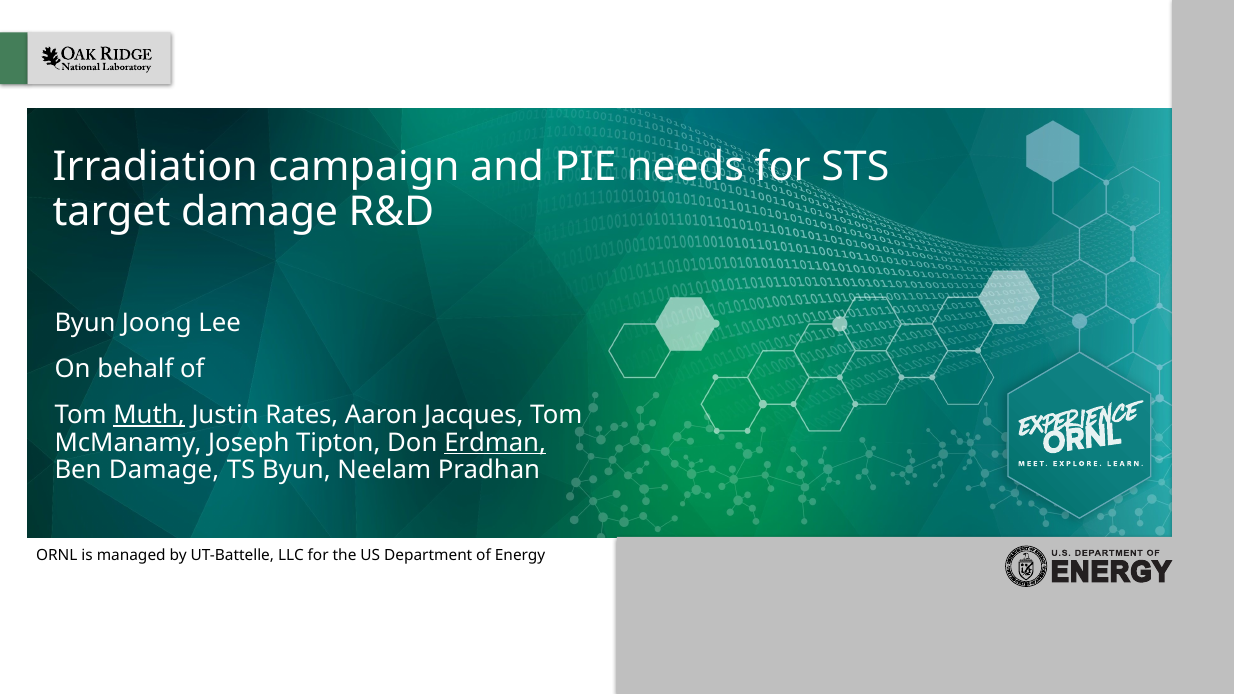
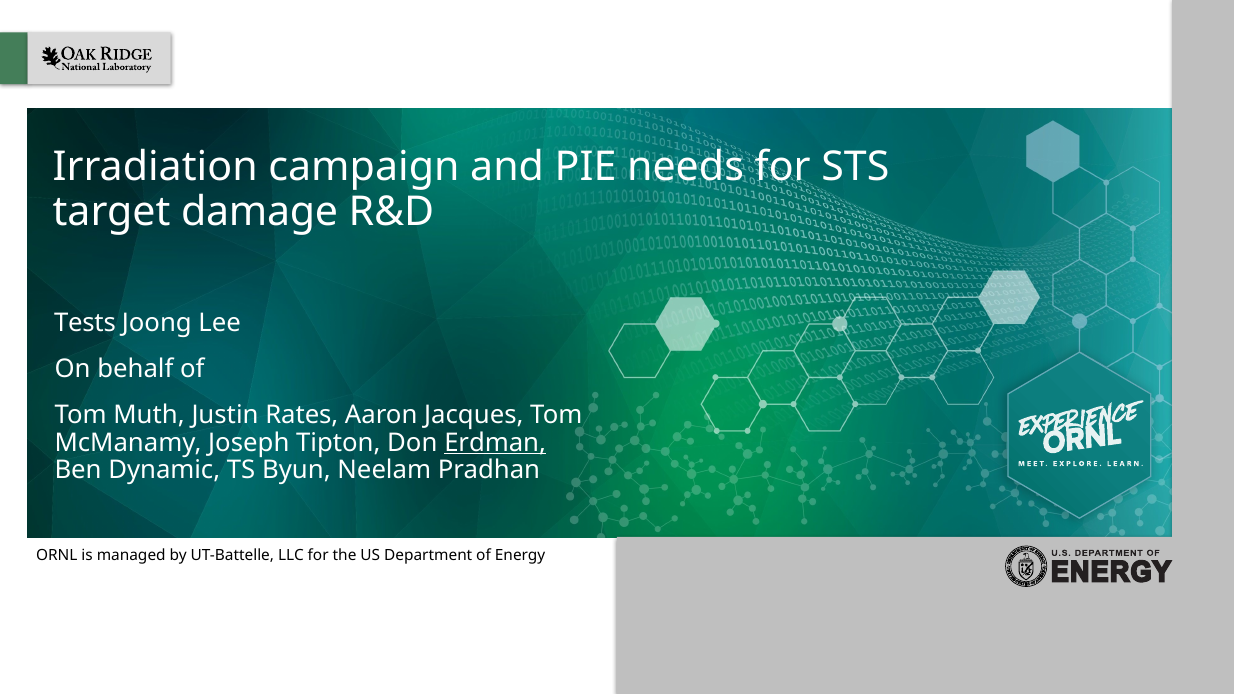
Byun: Byun -> Tests (85, 323)
Muth underline: present -> none (149, 415)
Ben Damage: Damage -> Dynamic (164, 470)
